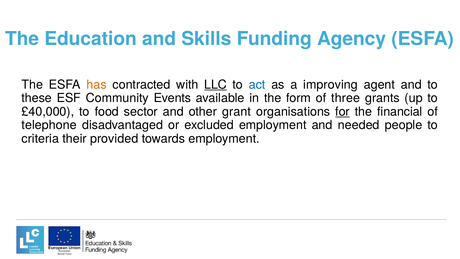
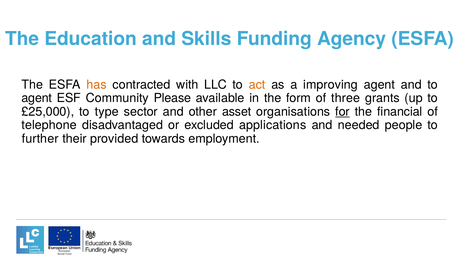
LLC underline: present -> none (216, 85)
act colour: blue -> orange (257, 85)
these: these -> agent (37, 98)
Events: Events -> Please (172, 98)
£40,000: £40,000 -> £25,000 (48, 112)
food: food -> type (107, 112)
grant: grant -> asset (237, 112)
excluded employment: employment -> applications (273, 125)
criteria: criteria -> further (40, 139)
